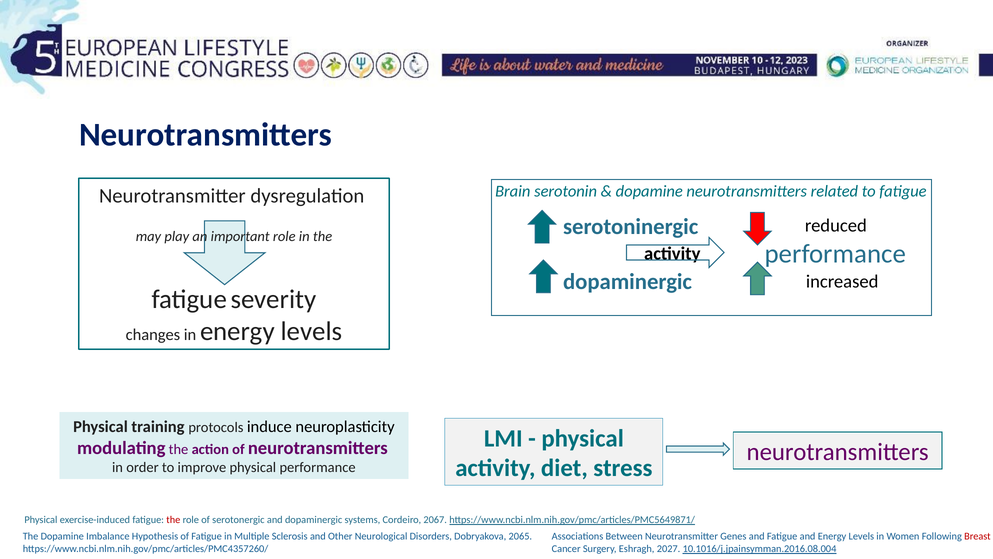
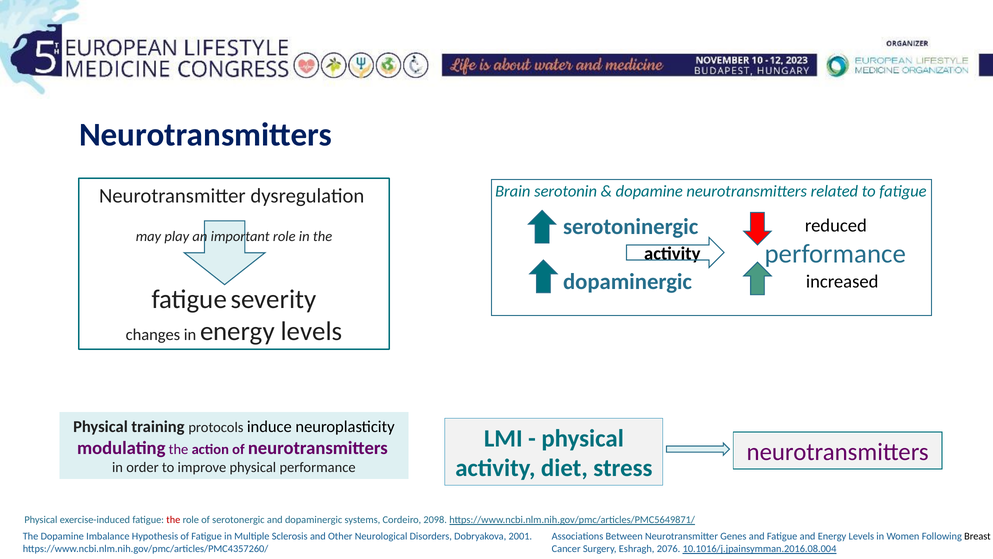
2067: 2067 -> 2098 (435, 519)
2065: 2065 -> 2001 (520, 536)
Breast colour: red -> black (977, 536)
2027: 2027 -> 2076 (669, 549)
